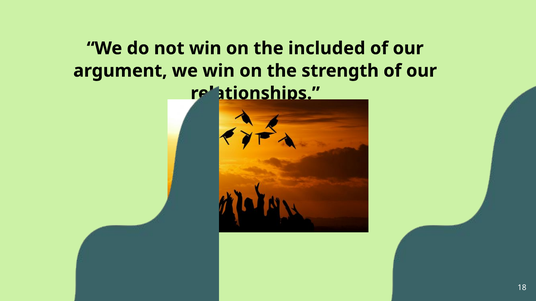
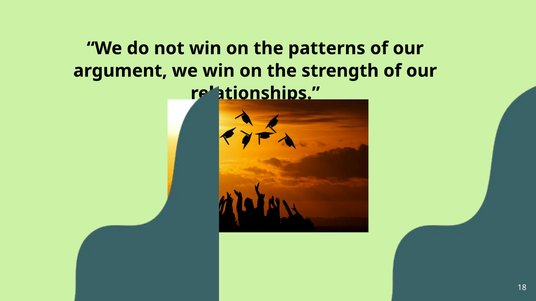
included: included -> patterns (327, 48)
